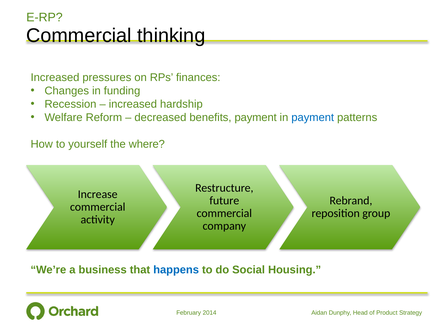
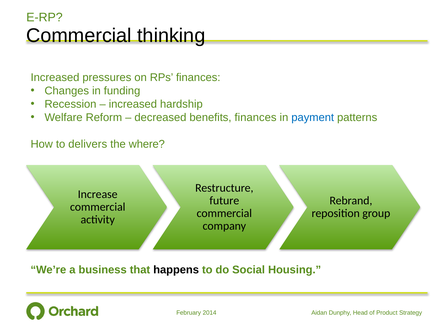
benefits payment: payment -> finances (256, 117)
yourself: yourself -> delivers (88, 144)
happens colour: blue -> black (176, 270)
